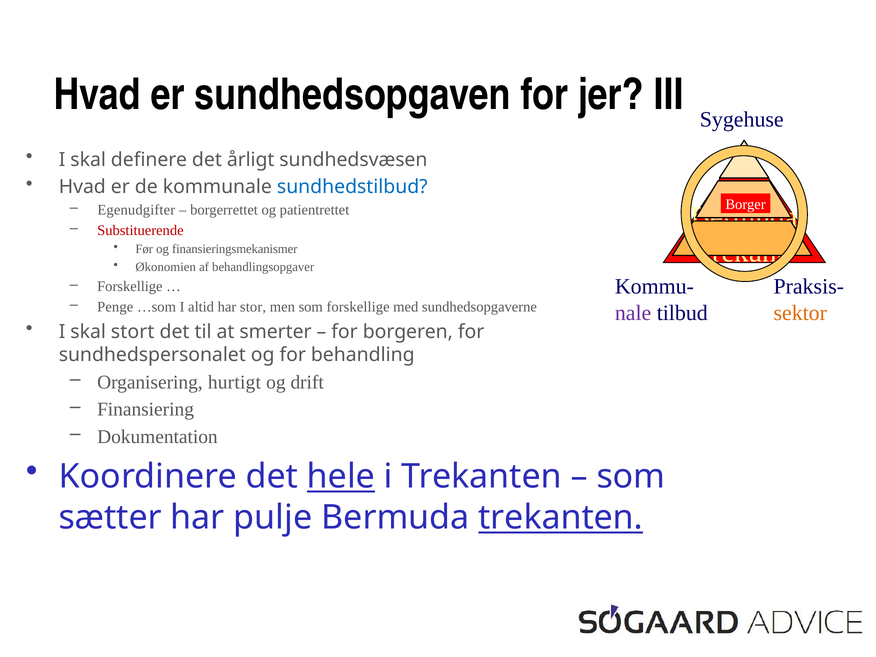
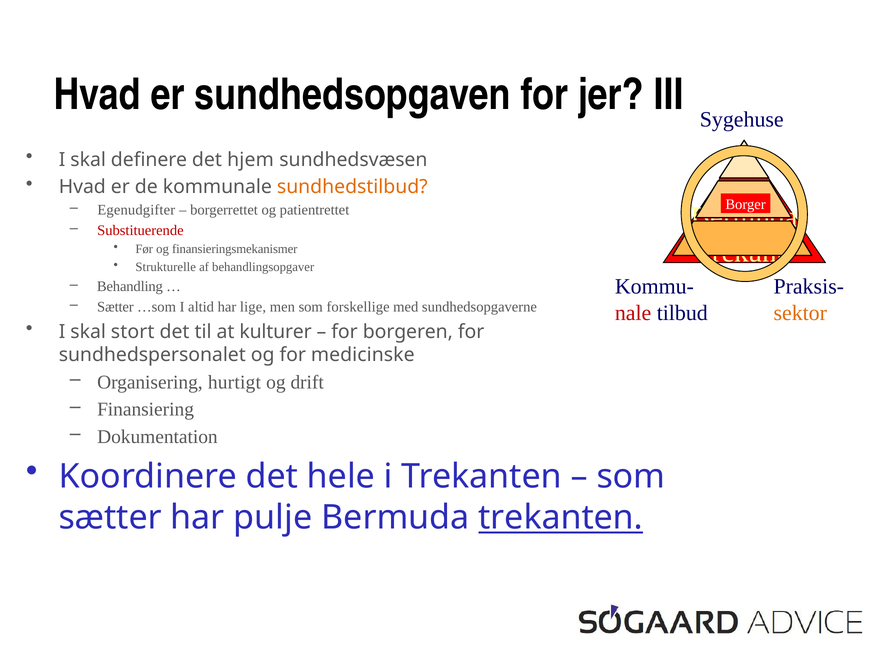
årligt: årligt -> hjem (251, 160)
sundhedstilbud colour: blue -> orange (352, 187)
Økonomien: Økonomien -> Strukturelle (166, 267)
Forskellige: Forskellige -> Behandling (130, 287)
Penge: Penge -> Sætter (115, 307)
stor: stor -> lige (253, 307)
nale colour: purple -> red (633, 313)
smerter: smerter -> kulturer (276, 332)
behandling: behandling -> medicinske (363, 355)
hele underline: present -> none (341, 477)
